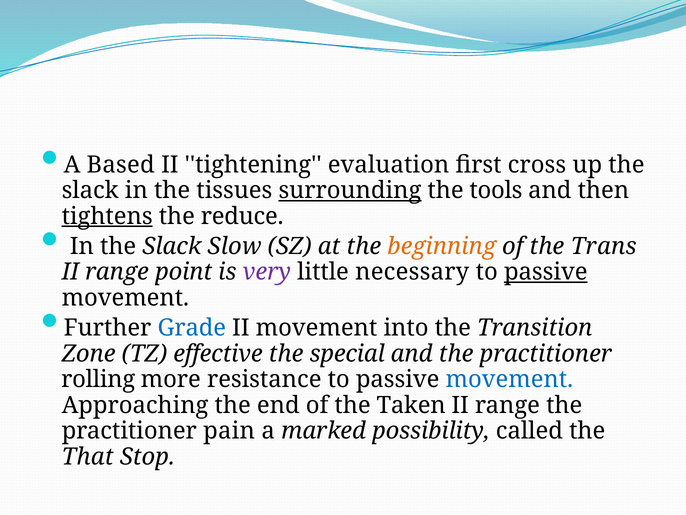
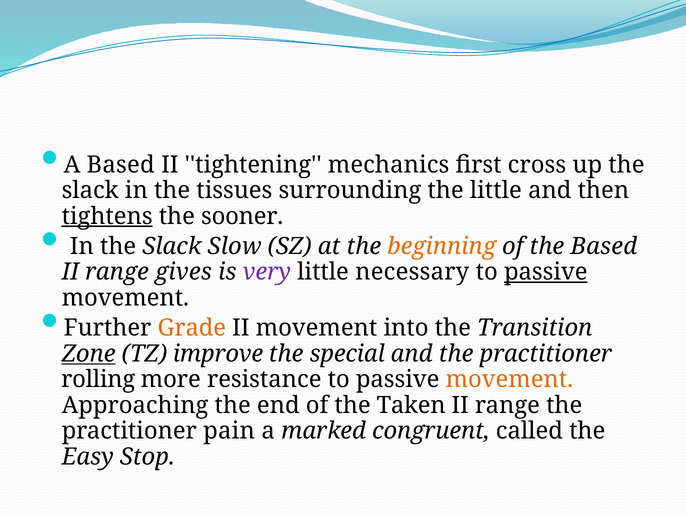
evaluation: evaluation -> mechanics (389, 165)
surrounding underline: present -> none (350, 190)
the tools: tools -> little (496, 190)
reduce: reduce -> sooner (242, 216)
the Trans: Trans -> Based (604, 246)
point: point -> gives (183, 272)
Grade colour: blue -> orange (192, 328)
Zone underline: none -> present (89, 353)
effective: effective -> improve (218, 353)
movement colour: blue -> orange (509, 379)
possibility: possibility -> congruent (431, 431)
That: That -> Easy (88, 456)
